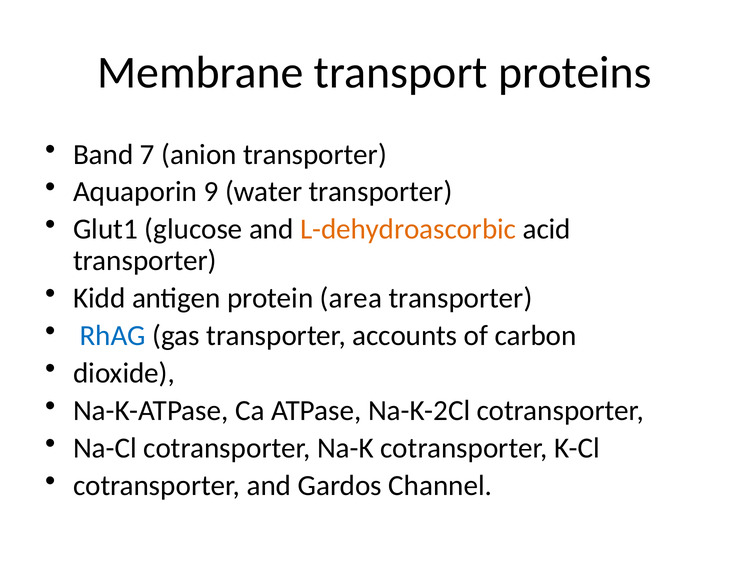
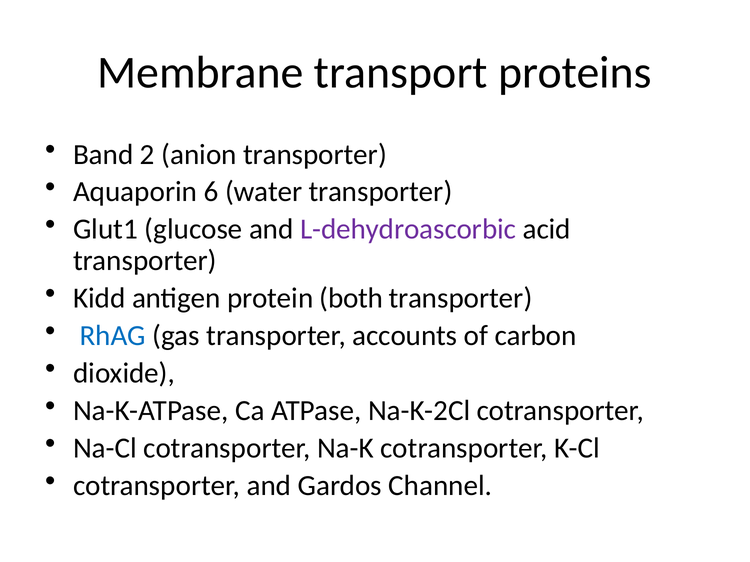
7: 7 -> 2 (147, 155)
9: 9 -> 6 (211, 192)
L-dehydroascorbic colour: orange -> purple (408, 230)
area: area -> both (351, 299)
